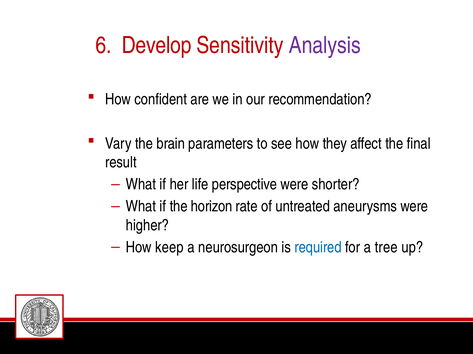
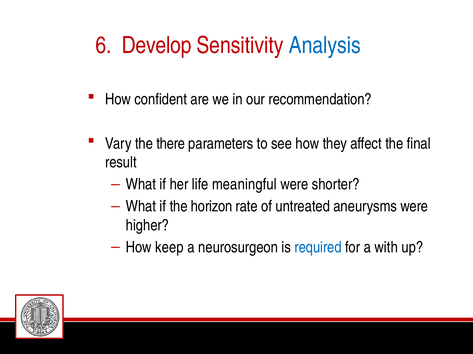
Analysis colour: purple -> blue (325, 45)
brain: brain -> there (171, 144)
perspective: perspective -> meaningful (244, 185)
tree: tree -> with (386, 248)
